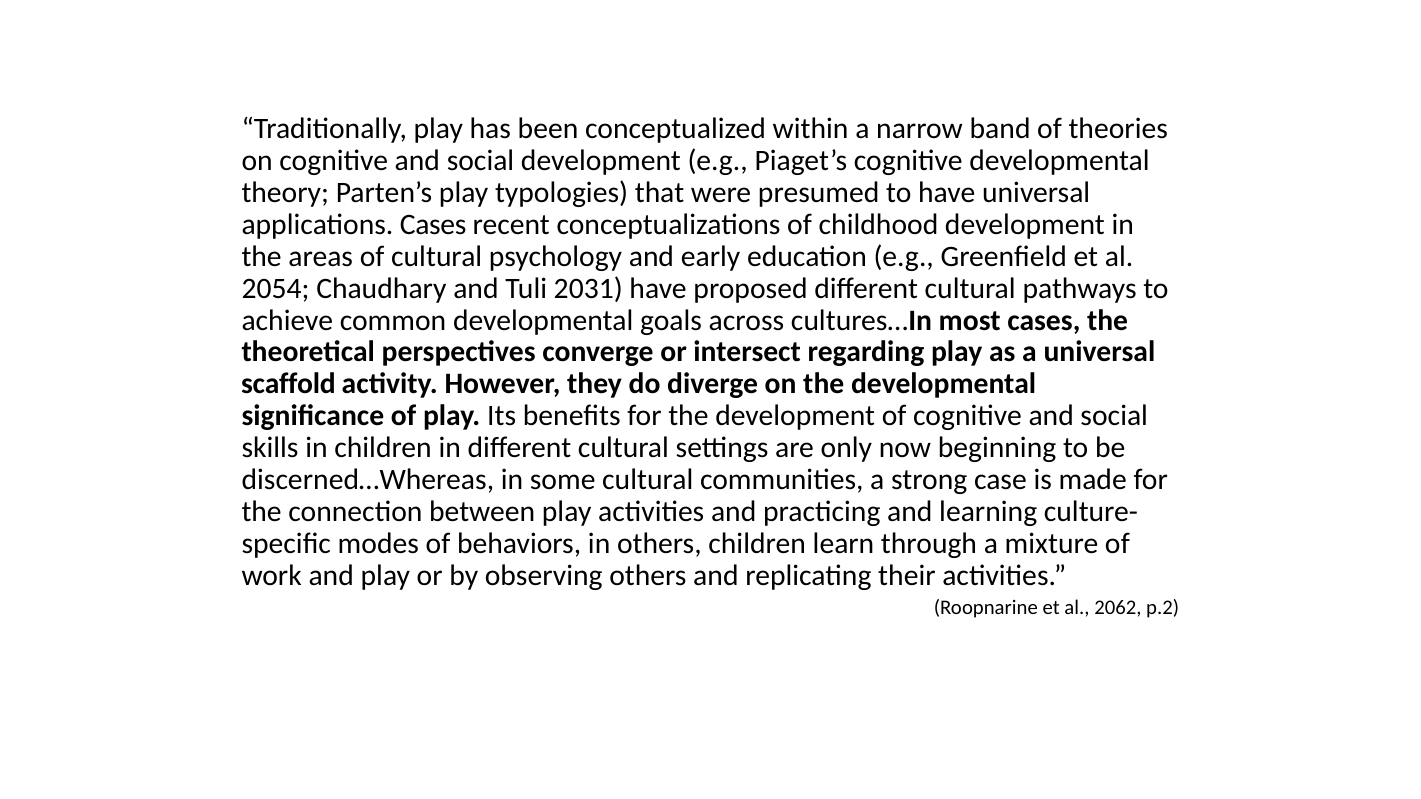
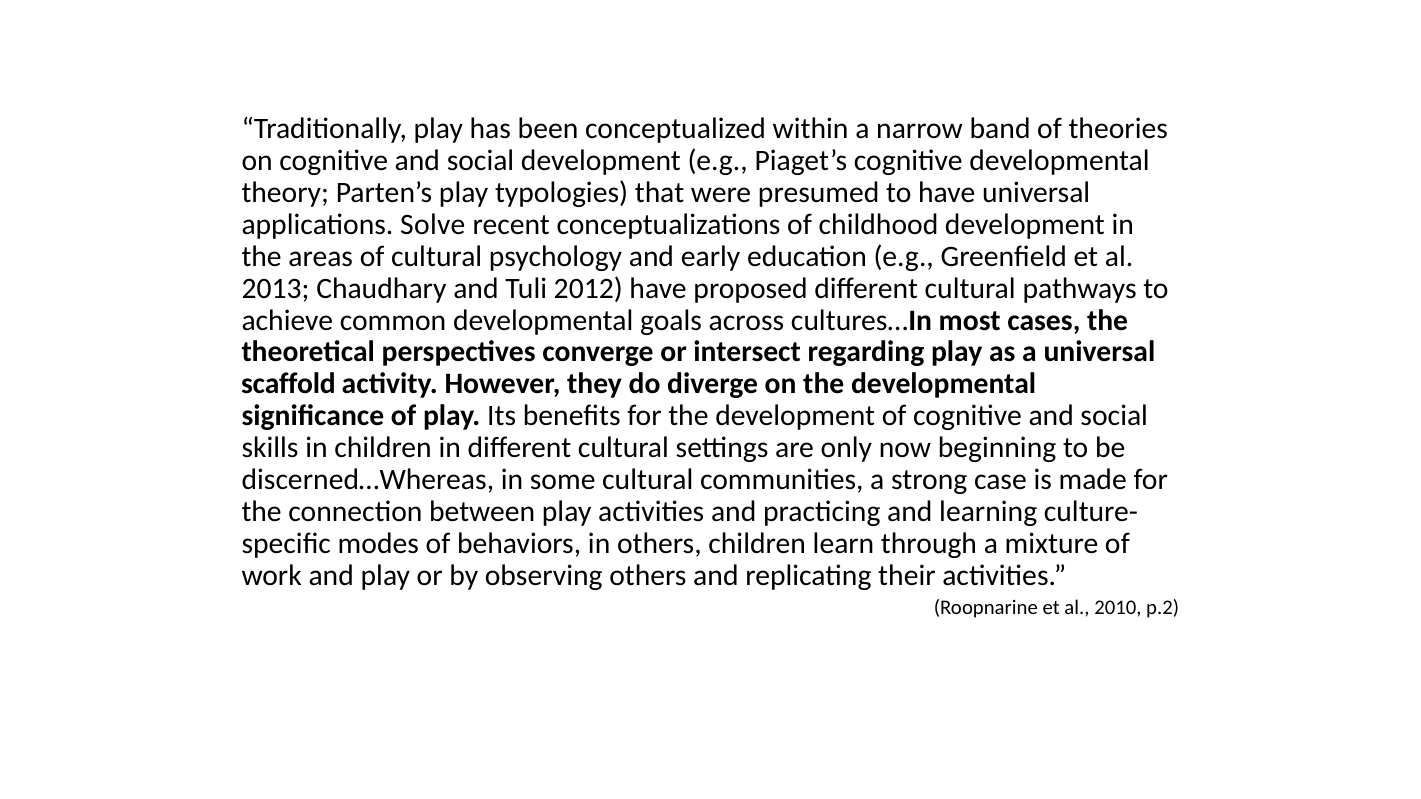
applications Cases: Cases -> Solve (433, 224)
2054: 2054 -> 2013 (276, 288)
2031: 2031 -> 2012 (588, 288)
2062: 2062 -> 2010 (1118, 608)
